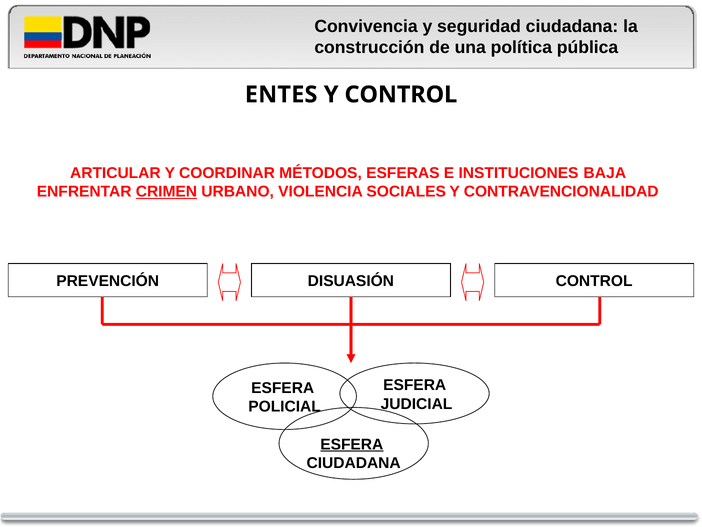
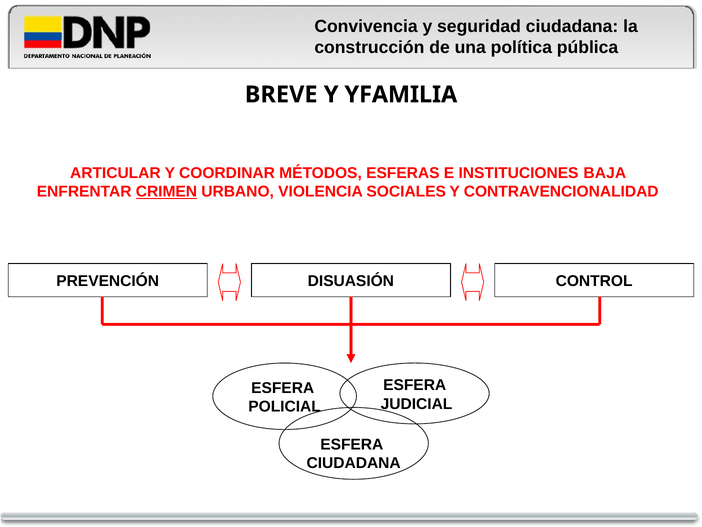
ENTES: ENTES -> BREVE (281, 95)
Y CONTROL: CONTROL -> YFAMILIA (401, 95)
ESFERA underline: present -> none (352, 444)
